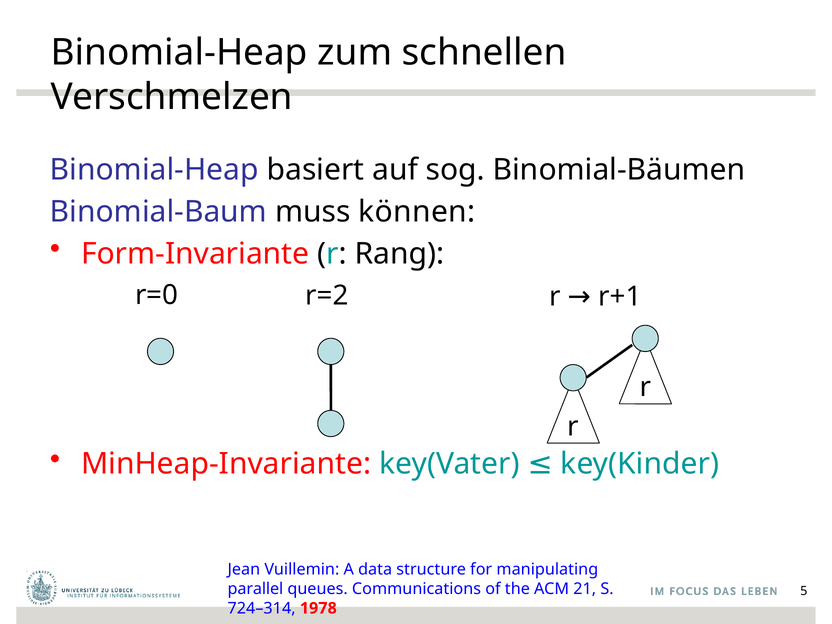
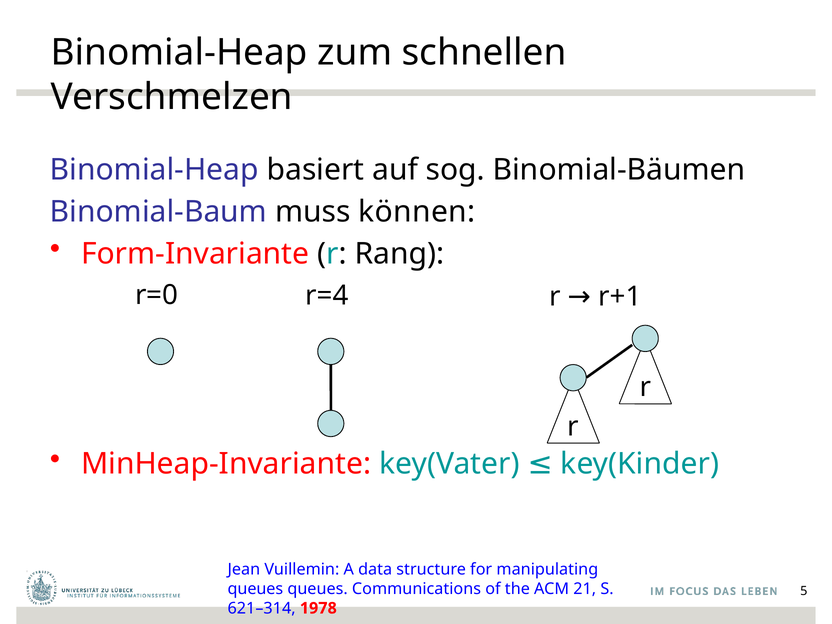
r=2: r=2 -> r=4 (327, 295)
parallel: parallel -> queues (255, 589)
724–314: 724–314 -> 621–314 (262, 608)
